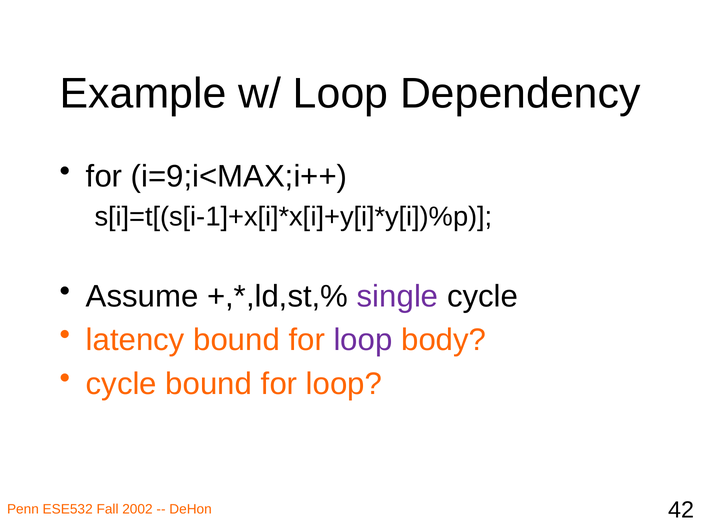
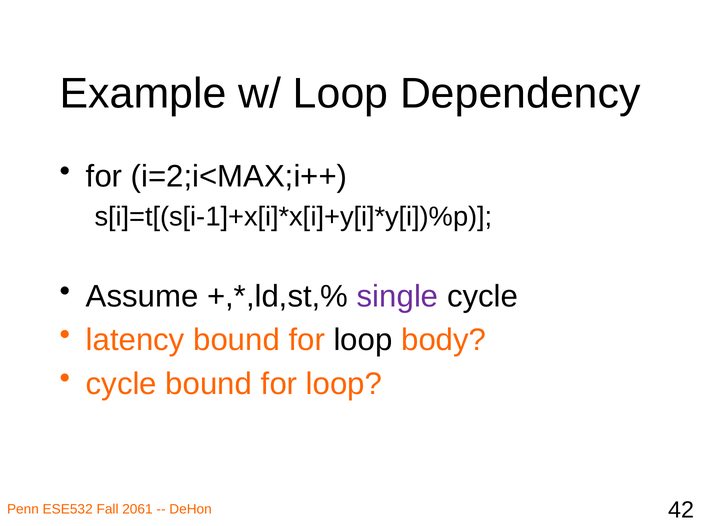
i=9;i<MAX;i++: i=9;i<MAX;i++ -> i=2;i<MAX;i++ (239, 176)
loop colour: purple -> black (363, 340)
2002: 2002 -> 2061 (137, 509)
